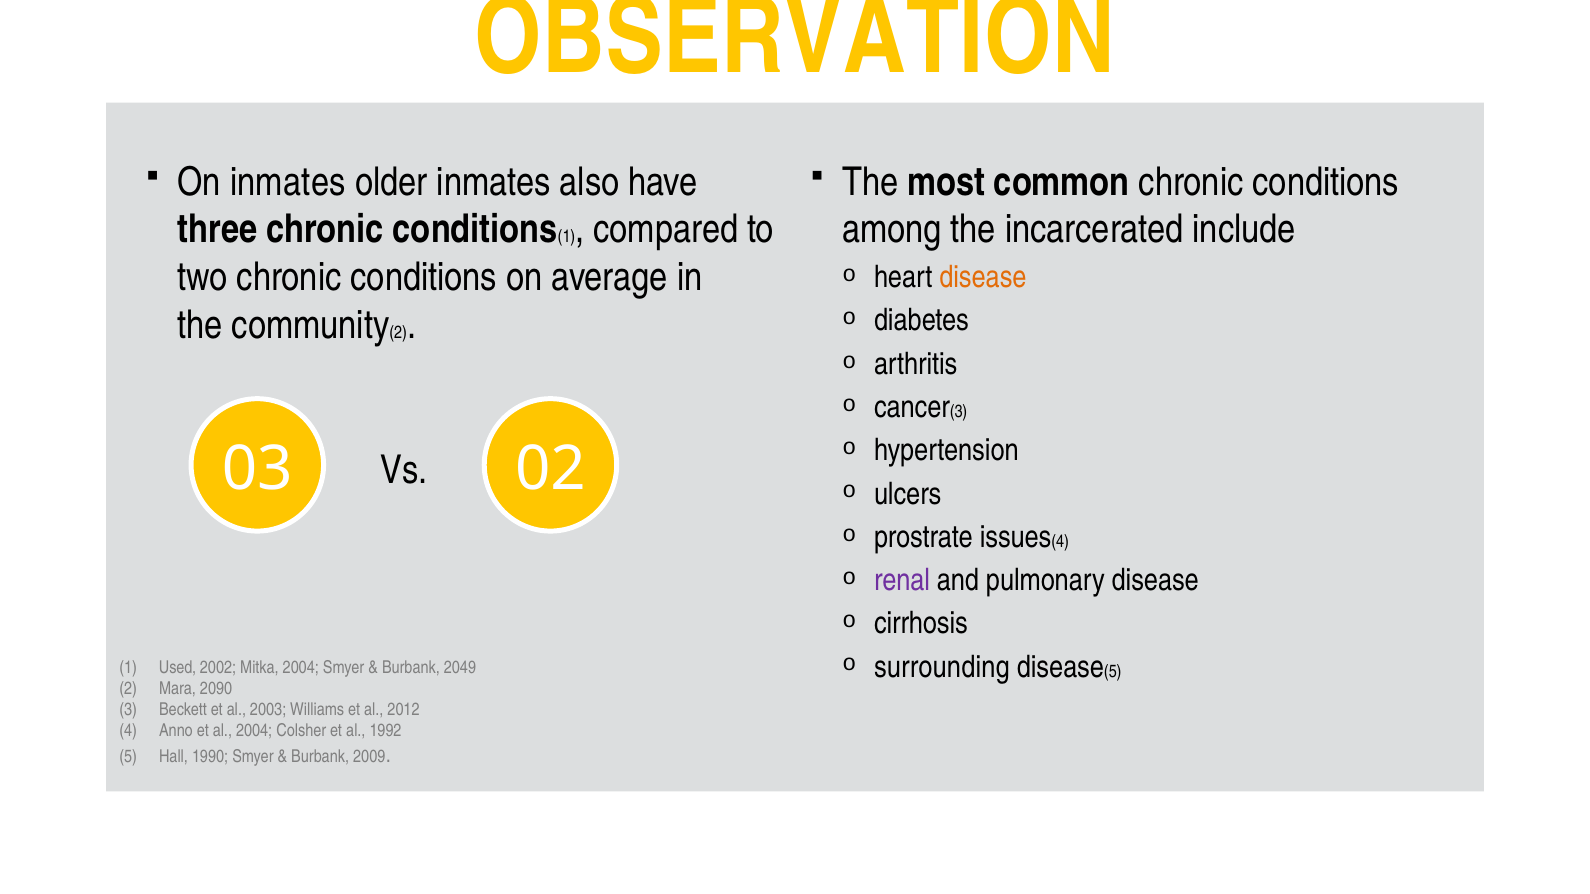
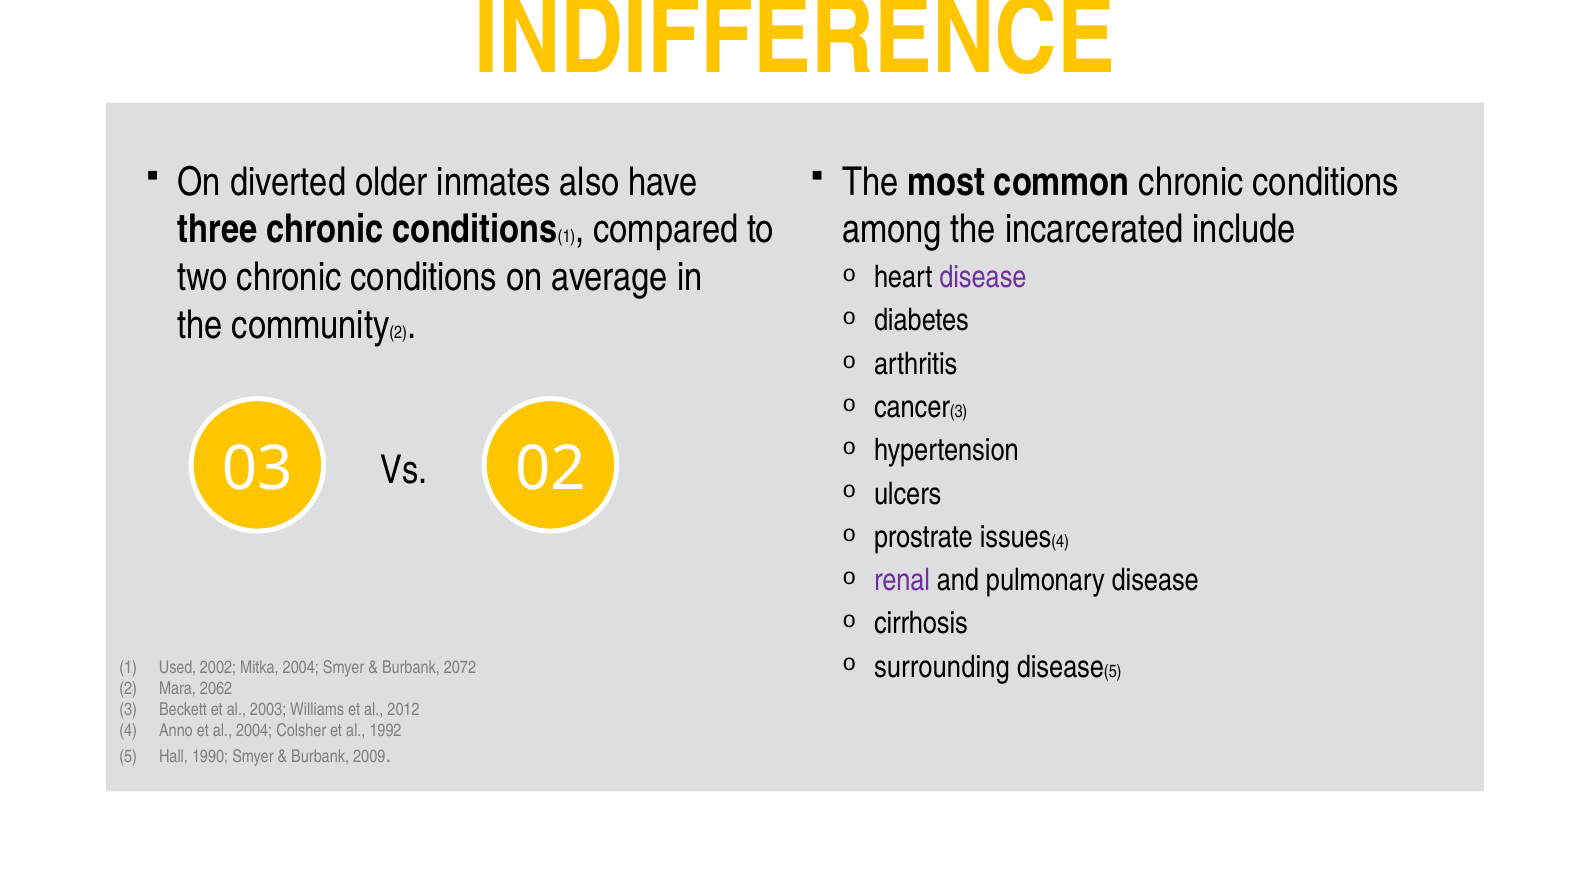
OBSERVATION: OBSERVATION -> INDIFFERENCE (795, 38)
On inmates: inmates -> diverted (288, 182)
disease colour: orange -> purple (983, 278)
2049: 2049 -> 2072 (460, 668)
2090: 2090 -> 2062 (216, 689)
